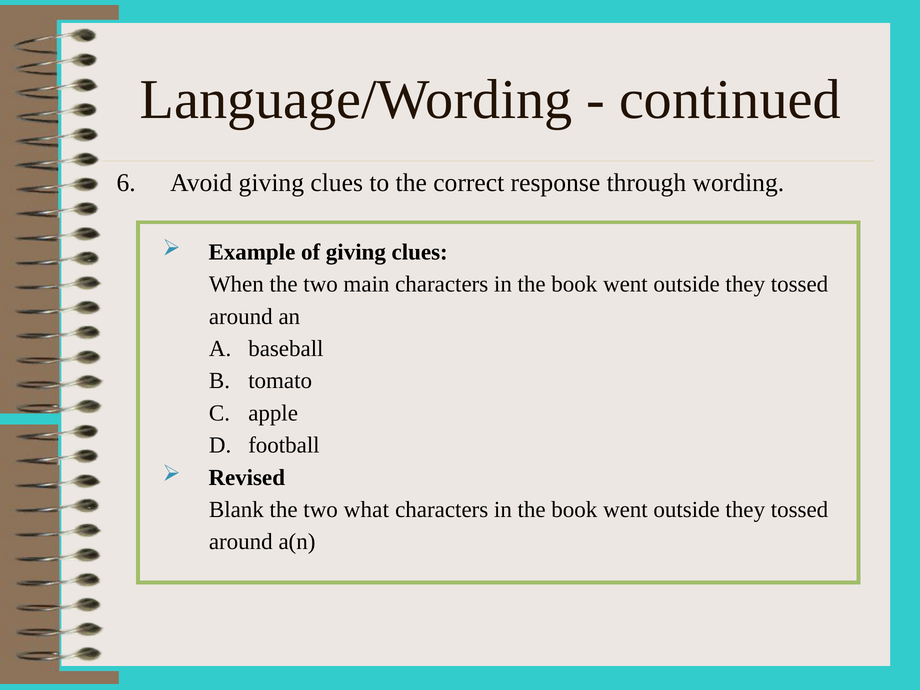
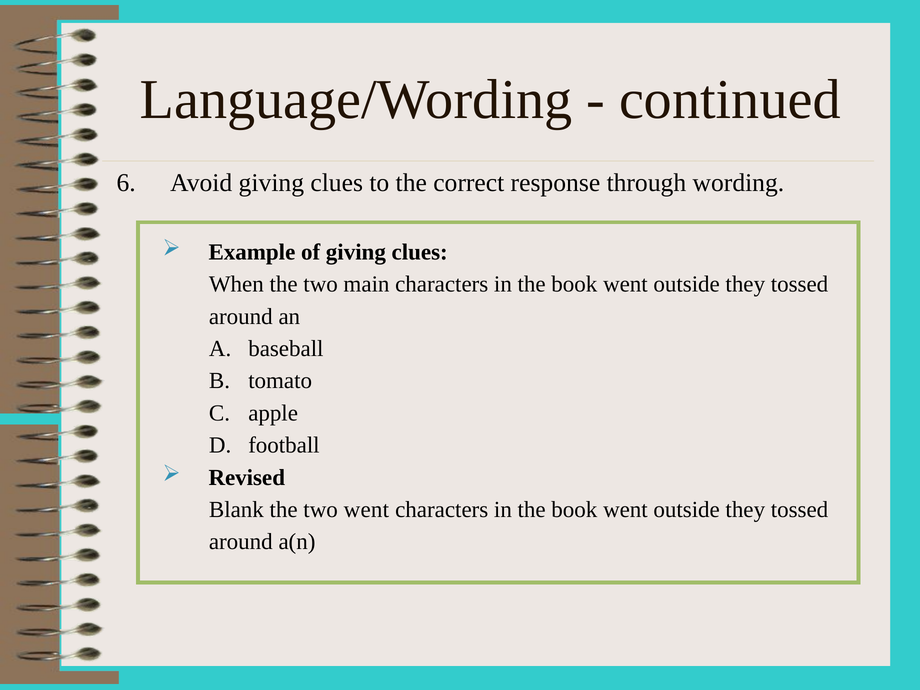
two what: what -> went (366, 510)
